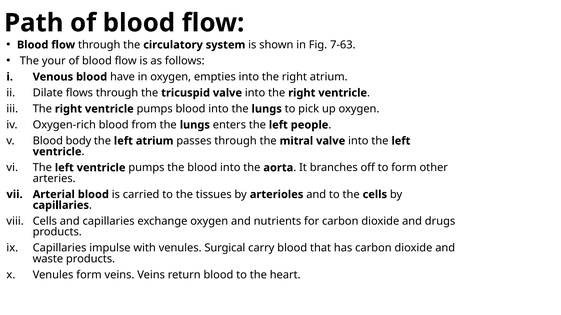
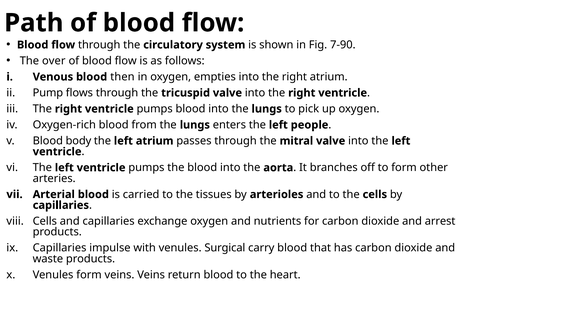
7-63: 7-63 -> 7-90 (343, 45)
your: your -> over (54, 61)
have: have -> then (122, 77)
Dilate: Dilate -> Pump (48, 93)
drugs: drugs -> arrest (440, 222)
